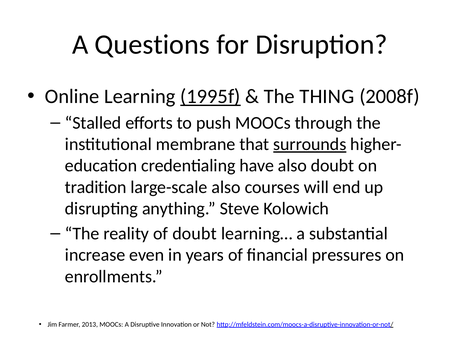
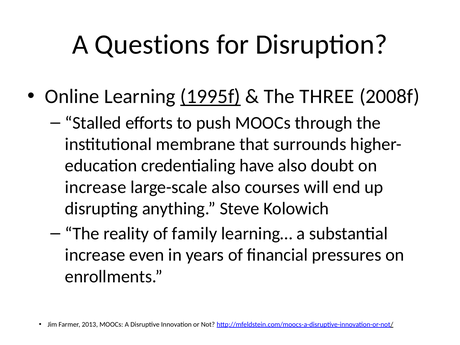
THING: THING -> THREE (327, 97)
surrounds underline: present -> none (310, 144)
tradition: tradition -> increase (96, 187)
of doubt: doubt -> family (195, 234)
